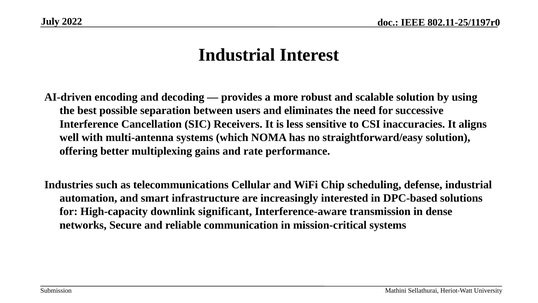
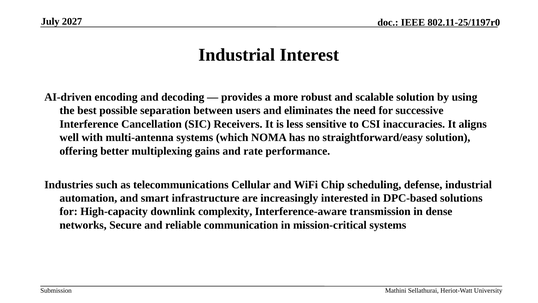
2022: 2022 -> 2027 (72, 21)
significant: significant -> complexity (225, 211)
